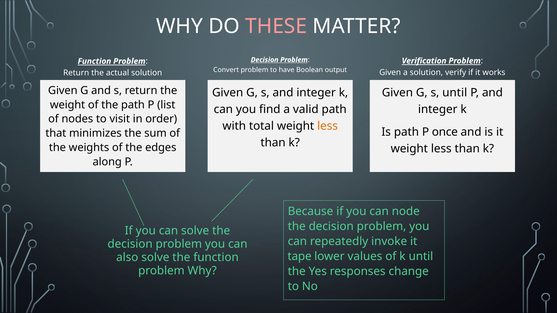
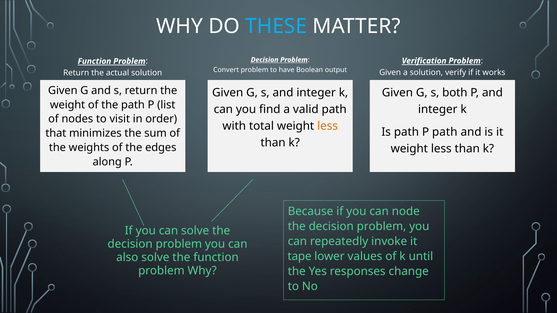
THESE colour: pink -> light blue (276, 26)
s until: until -> both (455, 93)
P once: once -> path (445, 132)
